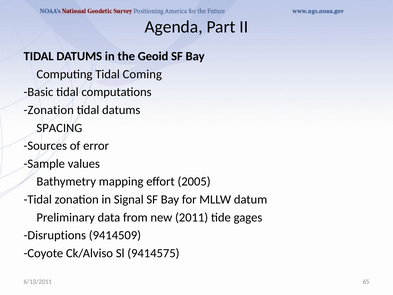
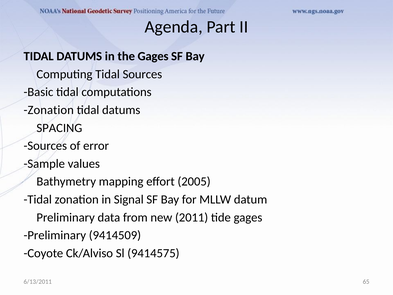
the Geoid: Geoid -> Gages (153, 56)
Tidal Coming: Coming -> Sources (142, 74)
Disruptions: Disruptions -> Preliminary (55, 235)
